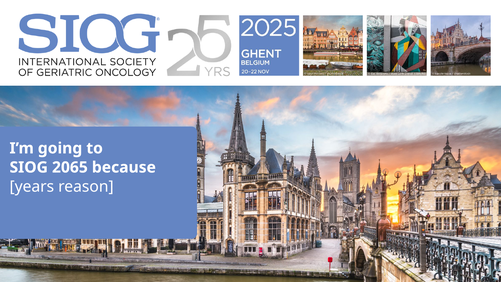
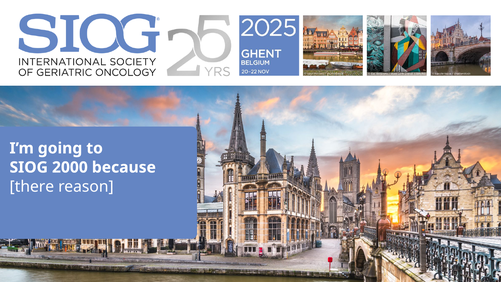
2065: 2065 -> 2000 (70, 167)
years: years -> there (32, 186)
